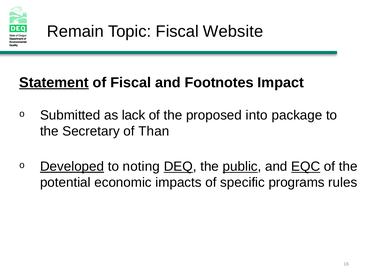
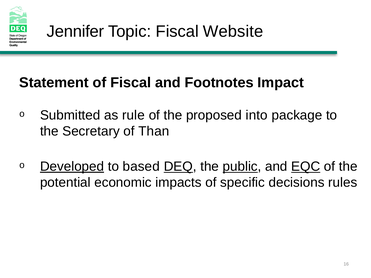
Remain: Remain -> Jennifer (75, 31)
Statement underline: present -> none (54, 83)
lack: lack -> rule (133, 115)
noting: noting -> based (141, 167)
programs: programs -> decisions (297, 183)
